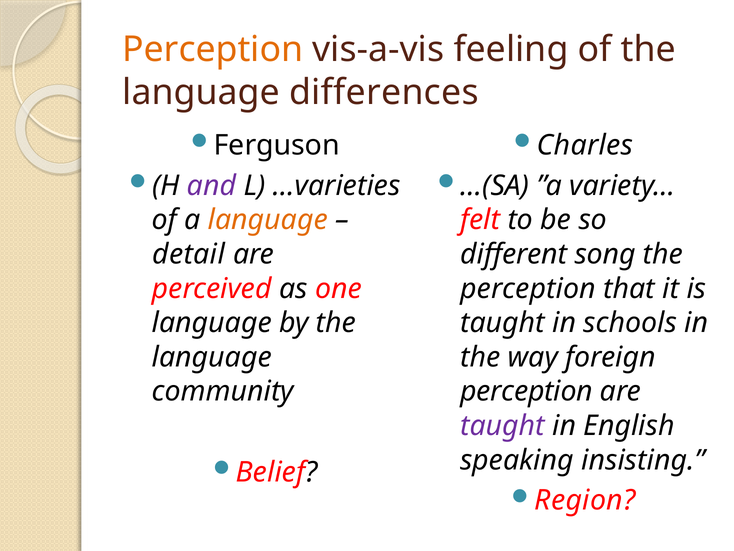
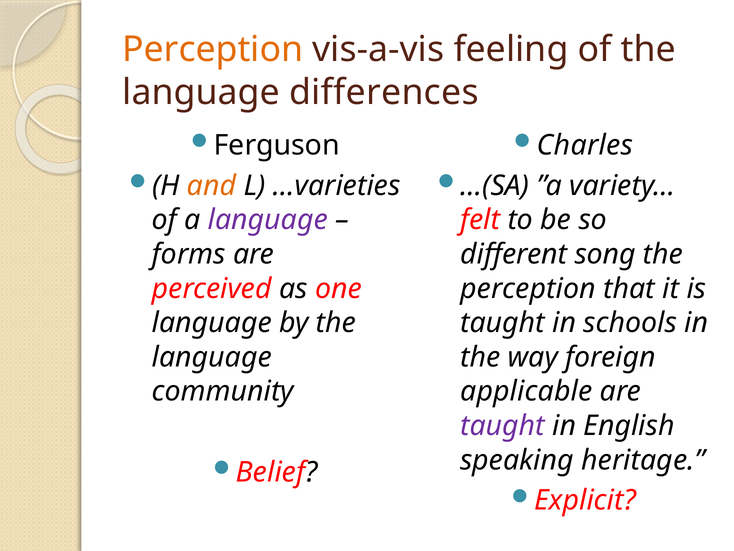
and colour: purple -> orange (212, 186)
language colour: orange -> purple (268, 220)
detail: detail -> forms (189, 254)
perception: perception -> applicable (526, 391)
insisting: insisting -> heritage (643, 460)
Region: Region -> Explicit (585, 500)
